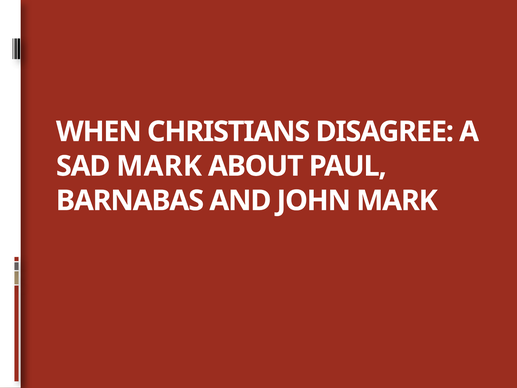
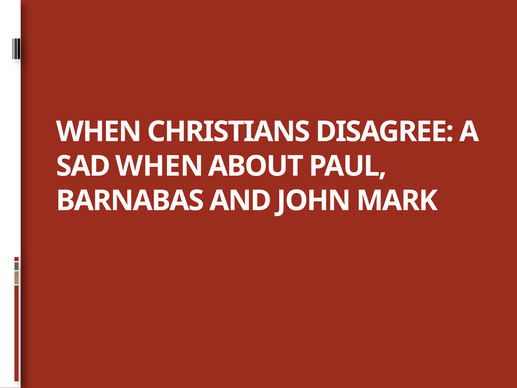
SAD MARK: MARK -> WHEN (159, 166)
